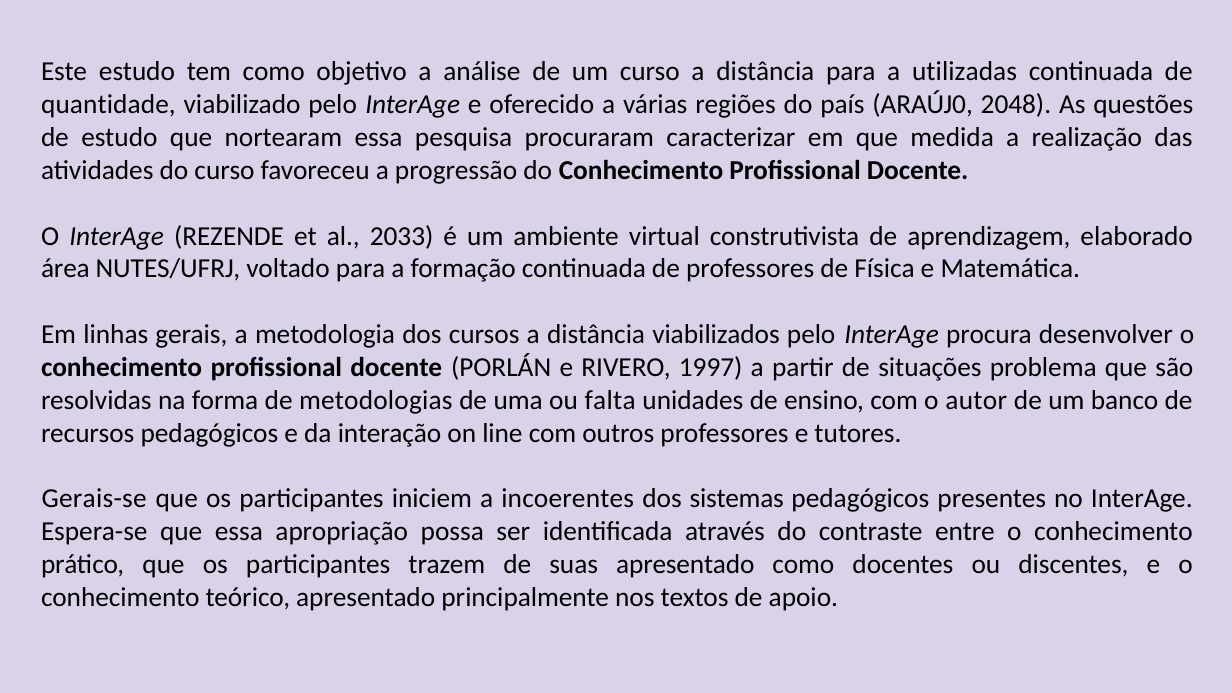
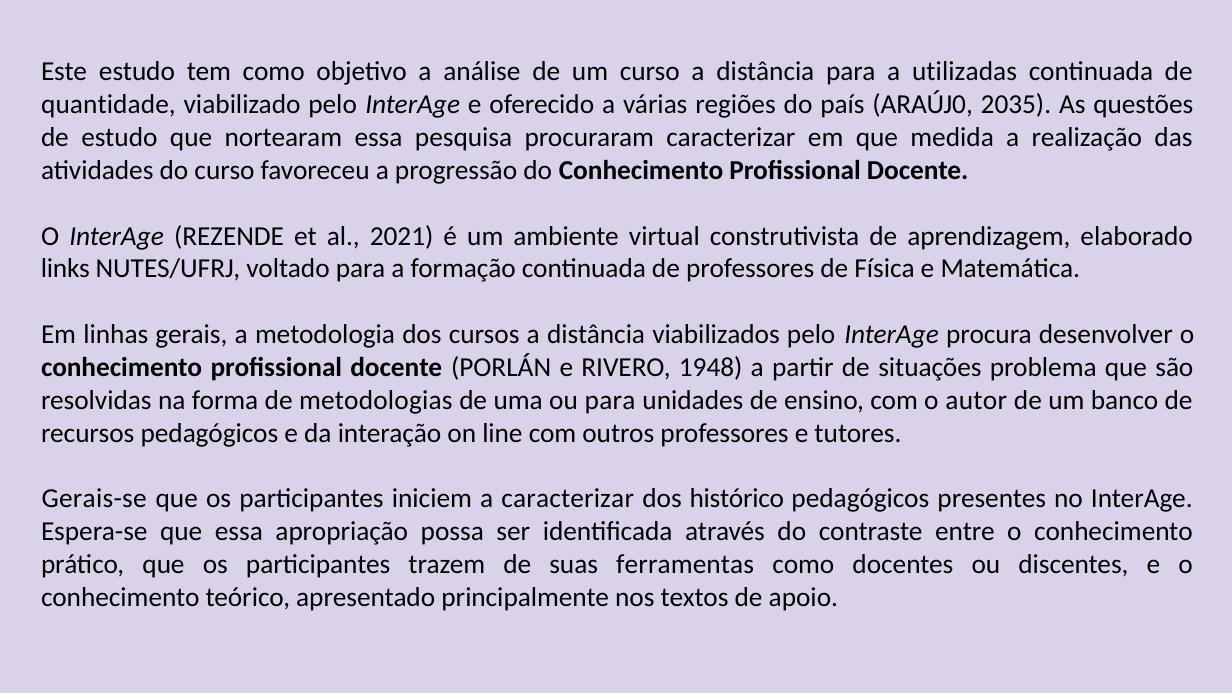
2048: 2048 -> 2035 (1016, 105)
2033: 2033 -> 2021 (402, 236)
área: área -> links (65, 269)
1997: 1997 -> 1948 (711, 367)
ou falta: falta -> para (610, 400)
a incoerentes: incoerentes -> caracterizar (568, 499)
sistemas: sistemas -> histórico (737, 499)
suas apresentado: apresentado -> ferramentas (685, 564)
